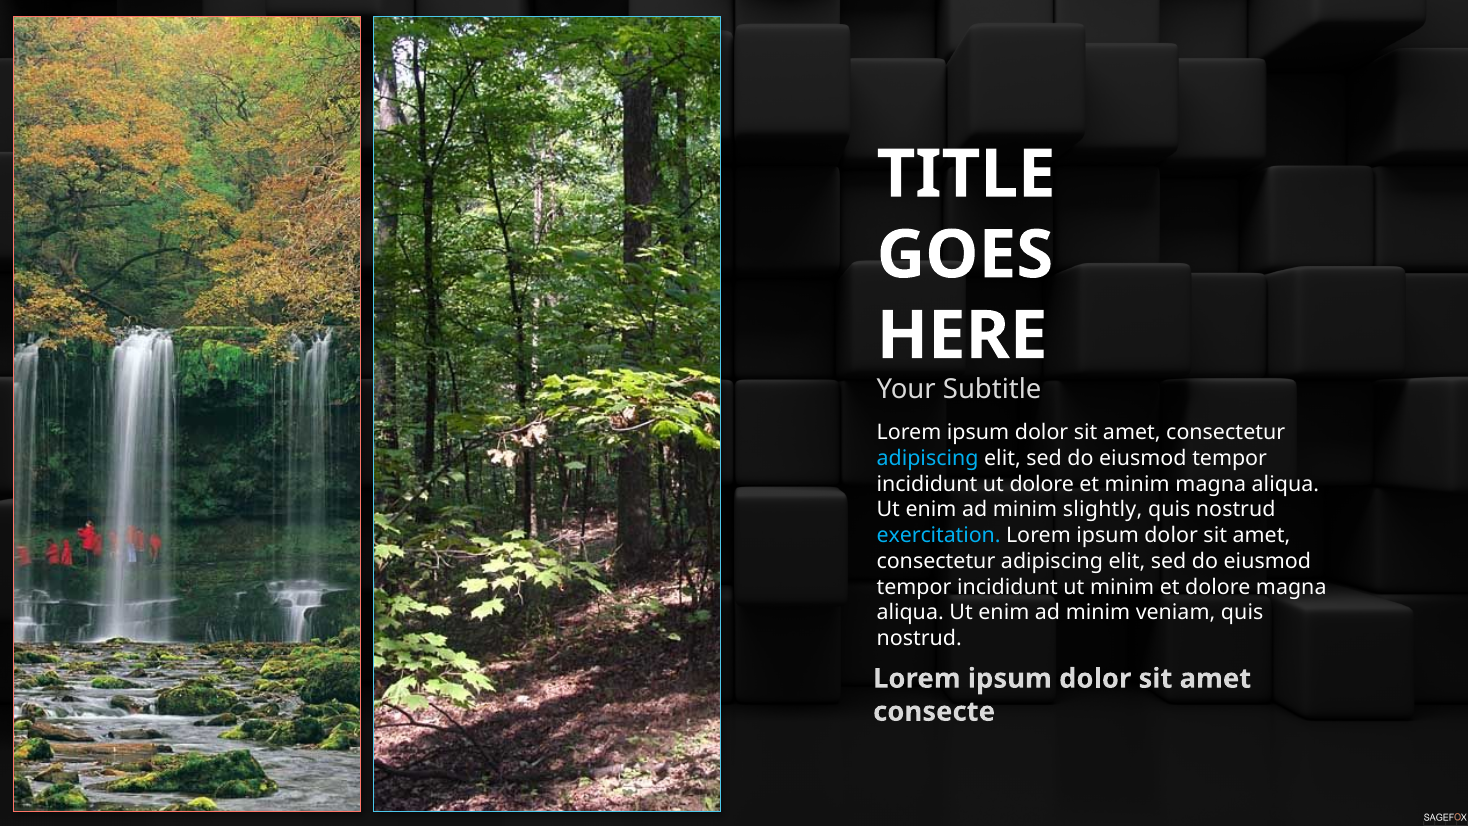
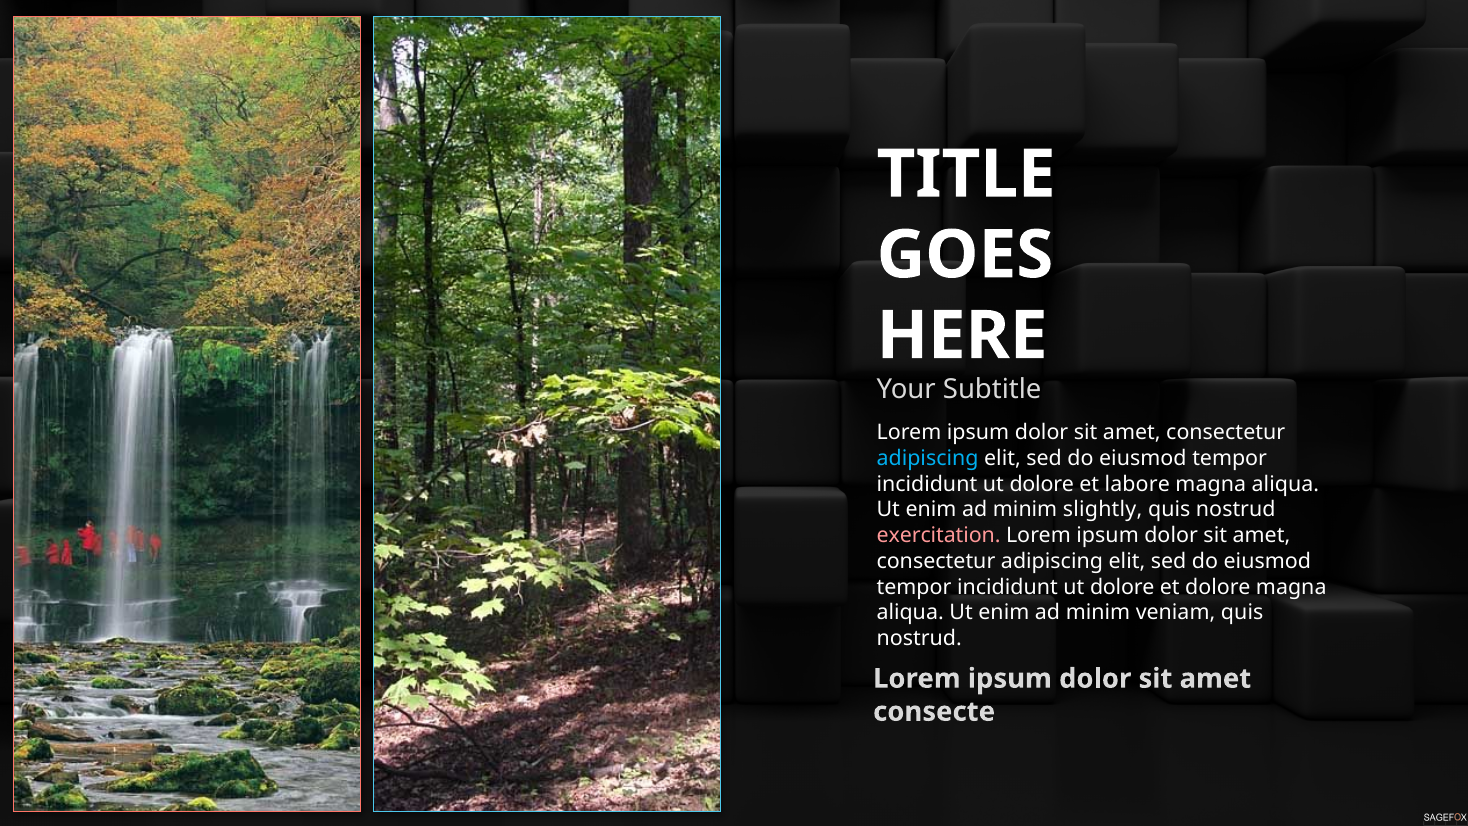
et minim: minim -> labore (1137, 484)
exercitation colour: light blue -> pink (939, 535)
minim: minim -> dolore (1122, 587)
